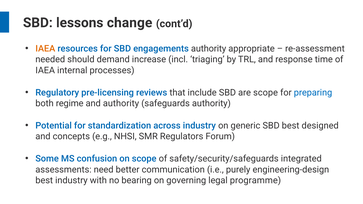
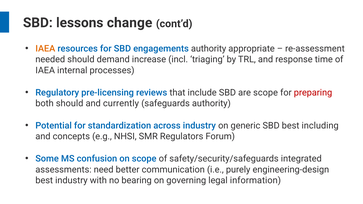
preparing colour: blue -> red (313, 93)
both regime: regime -> should (70, 104)
and authority: authority -> currently (121, 104)
designed: designed -> including (320, 126)
programme: programme -> information (255, 181)
